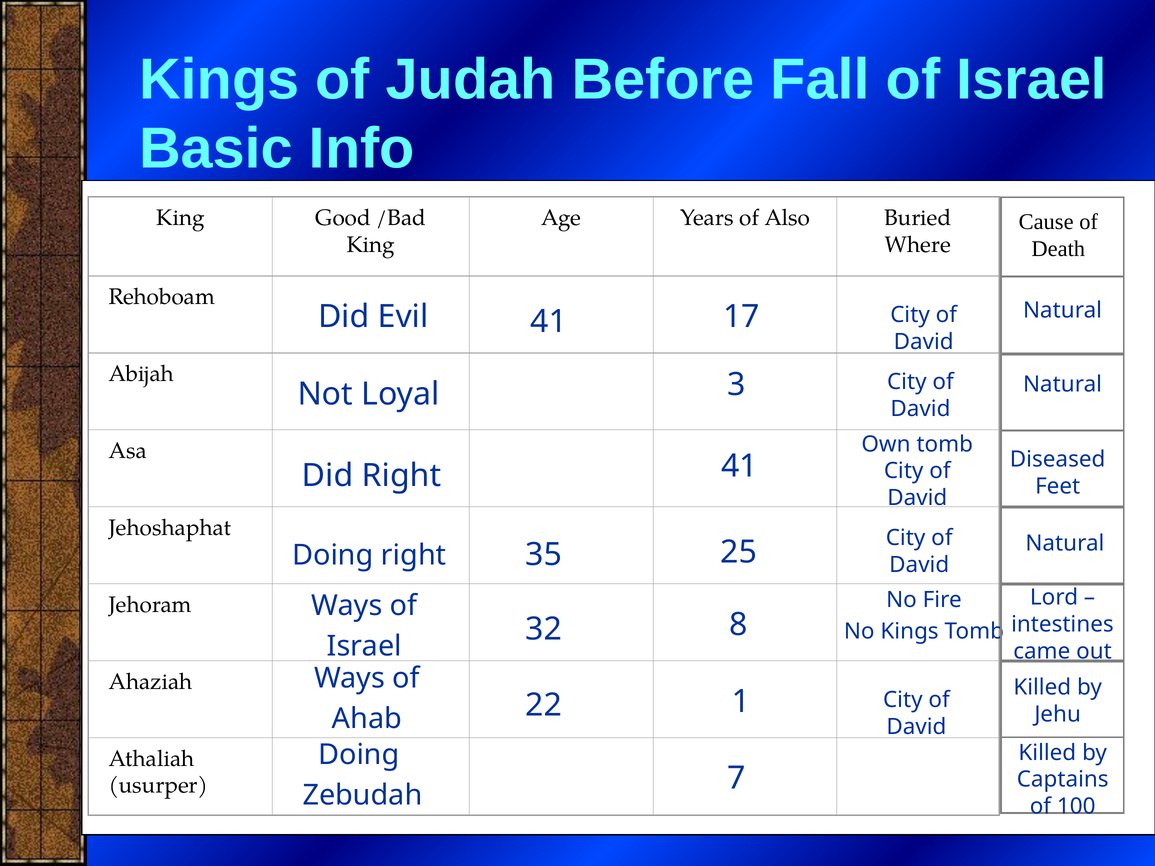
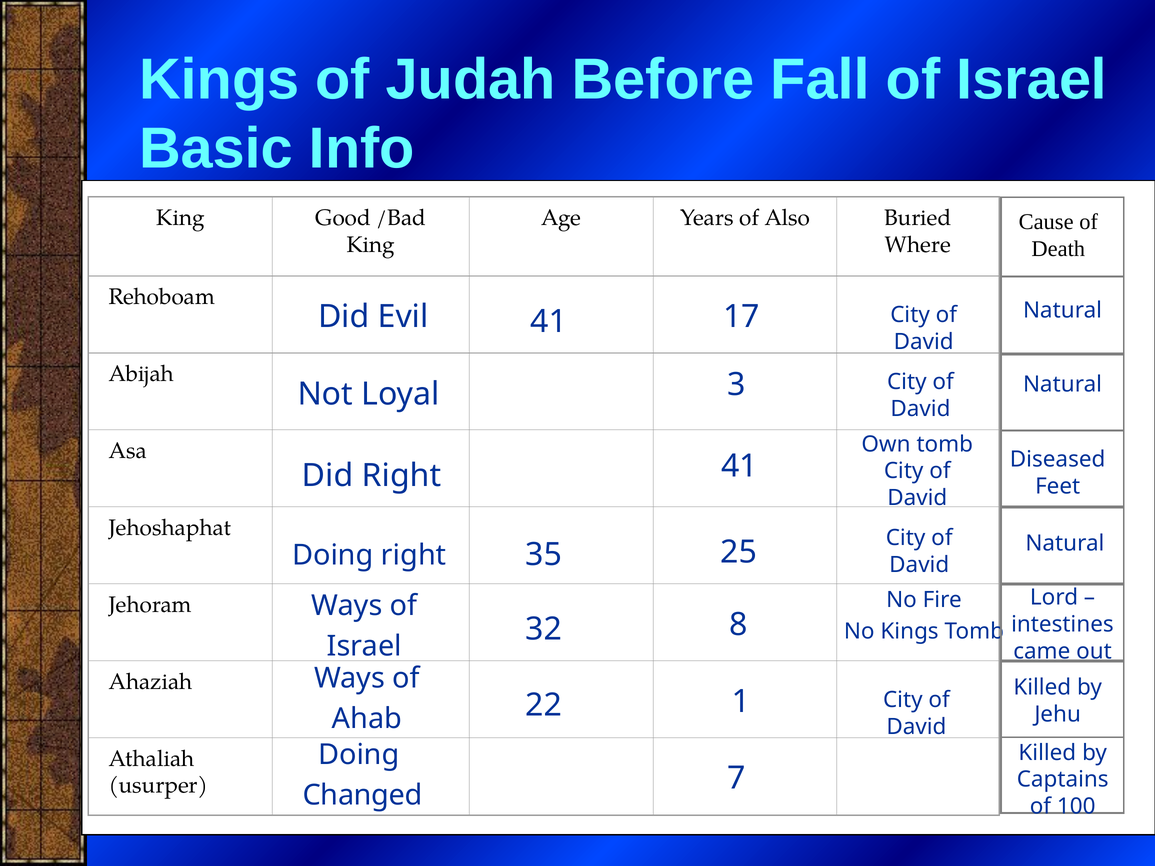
Zebudah: Zebudah -> Changed (363, 796)
